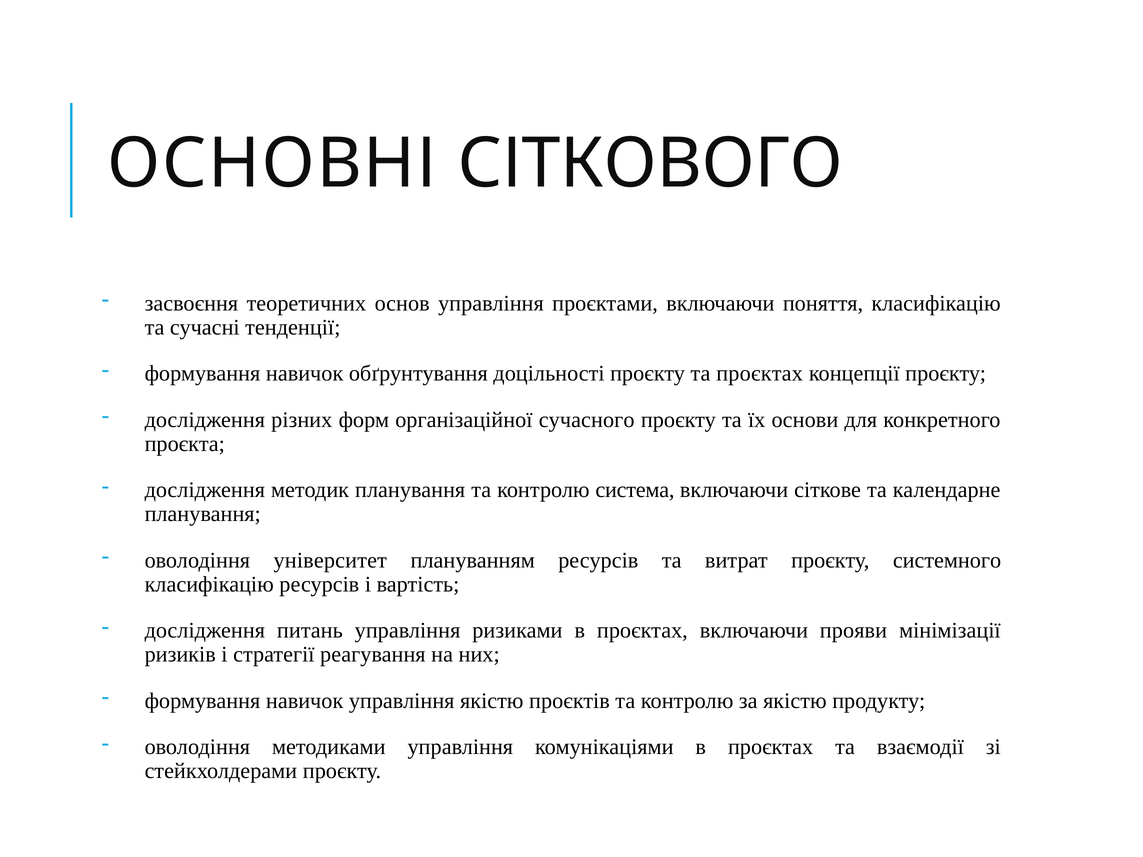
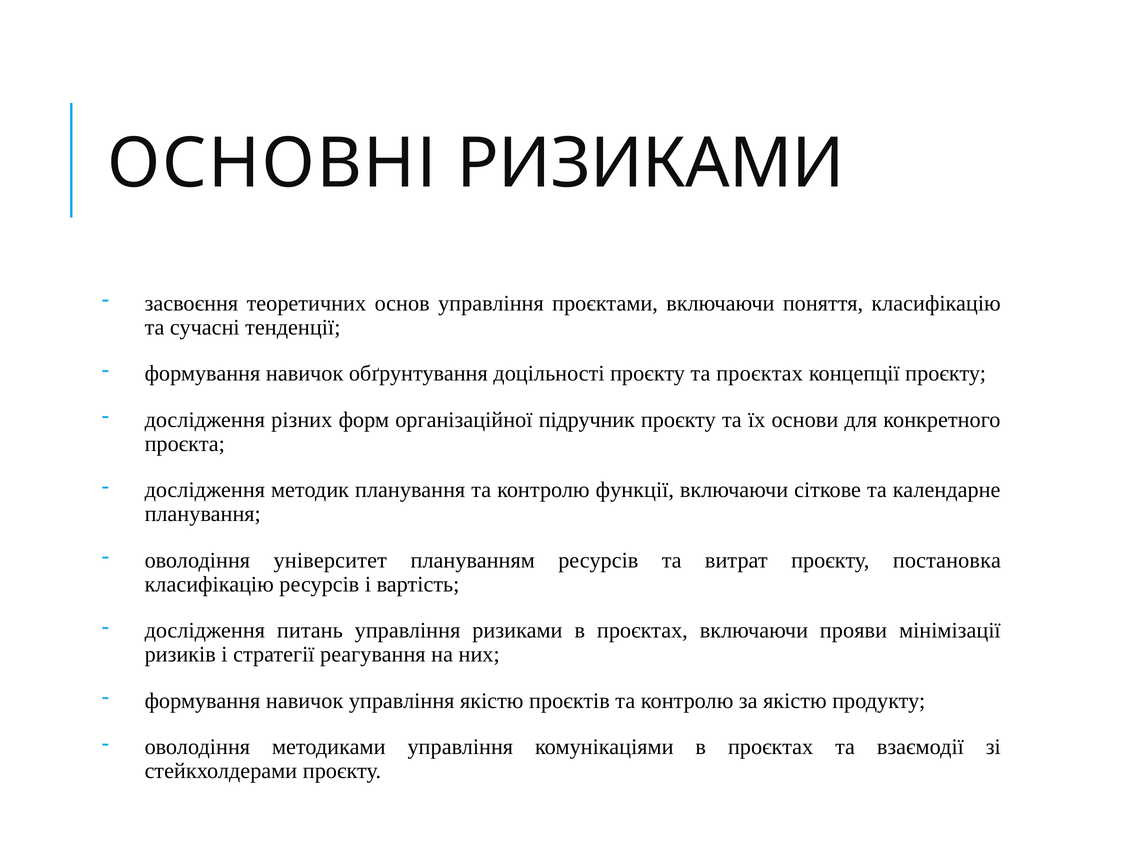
ОСНОВНІ СІТКОВОГО: СІТКОВОГО -> РИЗИКАМИ (651, 164)
сучасного: сучасного -> підручник (587, 420)
система: система -> функції (635, 490)
системного: системного -> постановка (947, 560)
